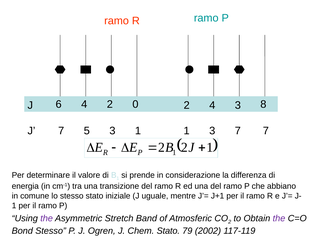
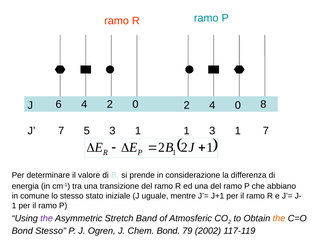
4 3: 3 -> 0 (238, 105)
5 7: 7 -> 1 (238, 131)
the colour: purple -> orange (279, 218)
Chem Stato: Stato -> Bond (168, 231)
